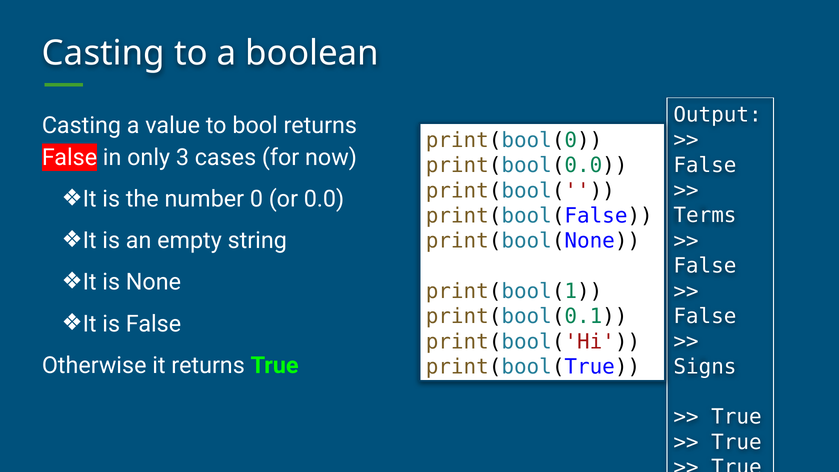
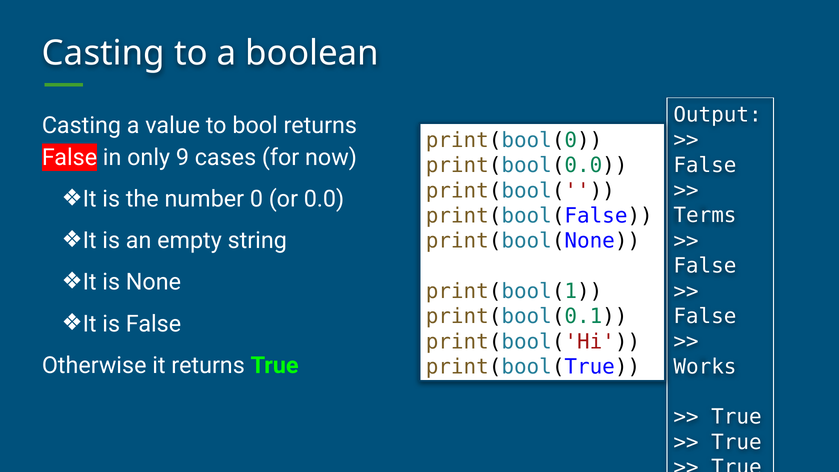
3: 3 -> 9 (182, 158)
Signs: Signs -> Works (705, 367)
